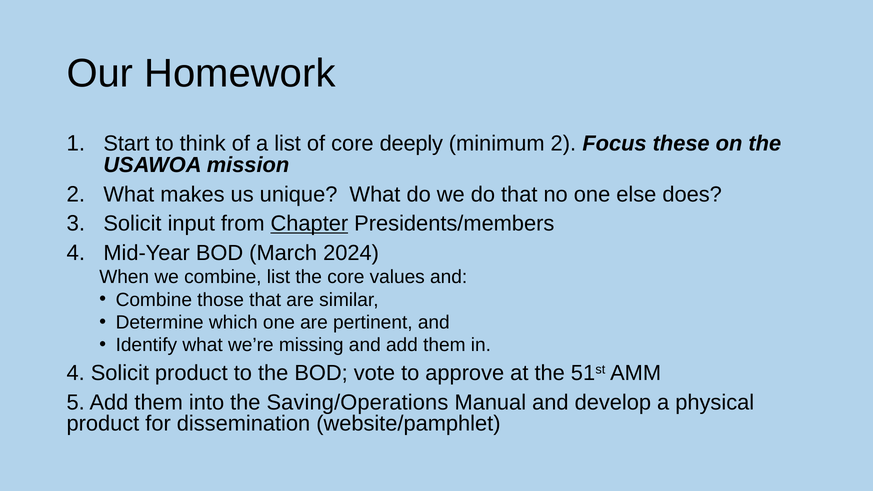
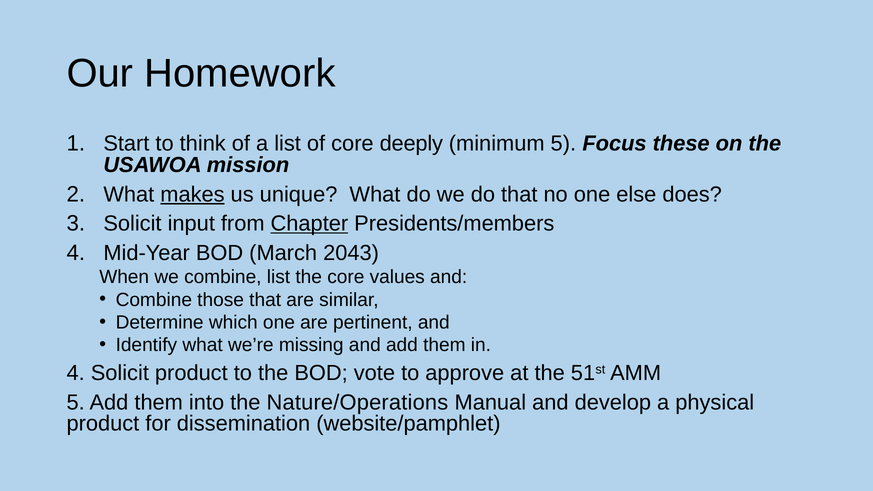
minimum 2: 2 -> 5 (563, 144)
makes underline: none -> present (192, 194)
2024: 2024 -> 2043 (351, 253)
Saving/Operations: Saving/Operations -> Nature/Operations (357, 402)
